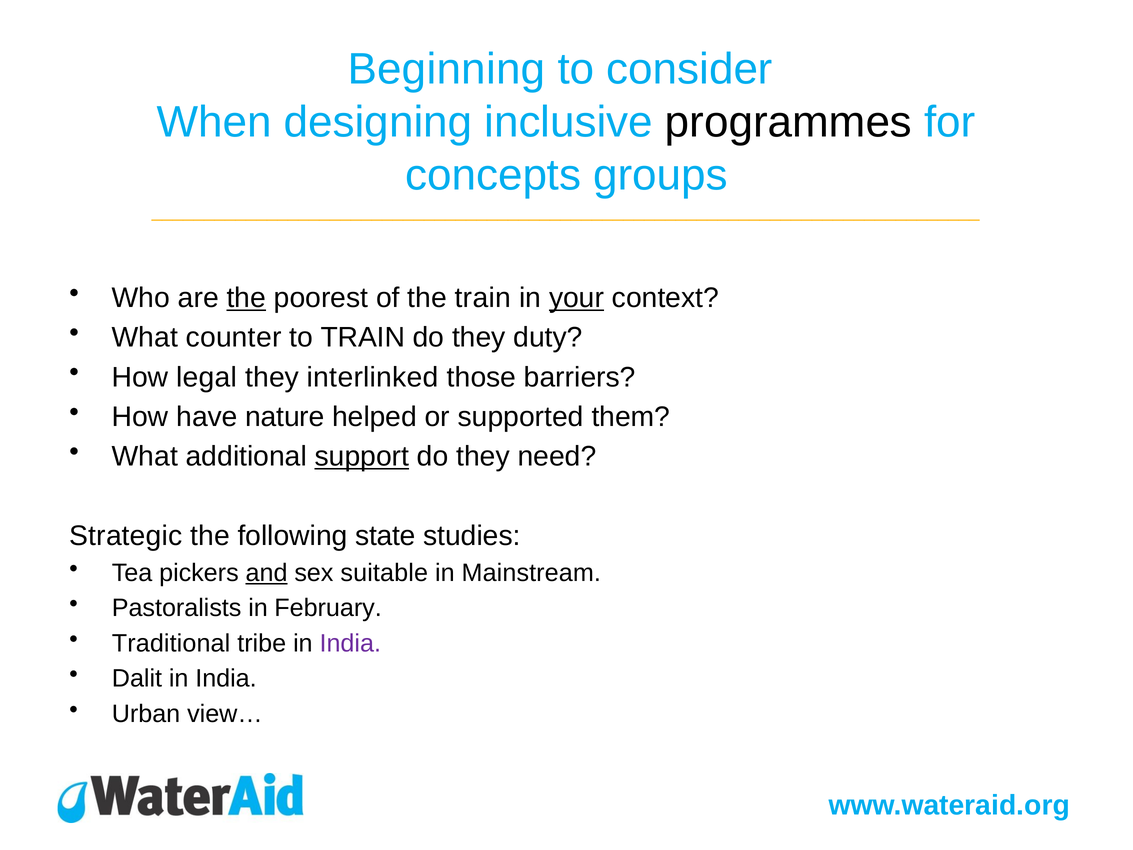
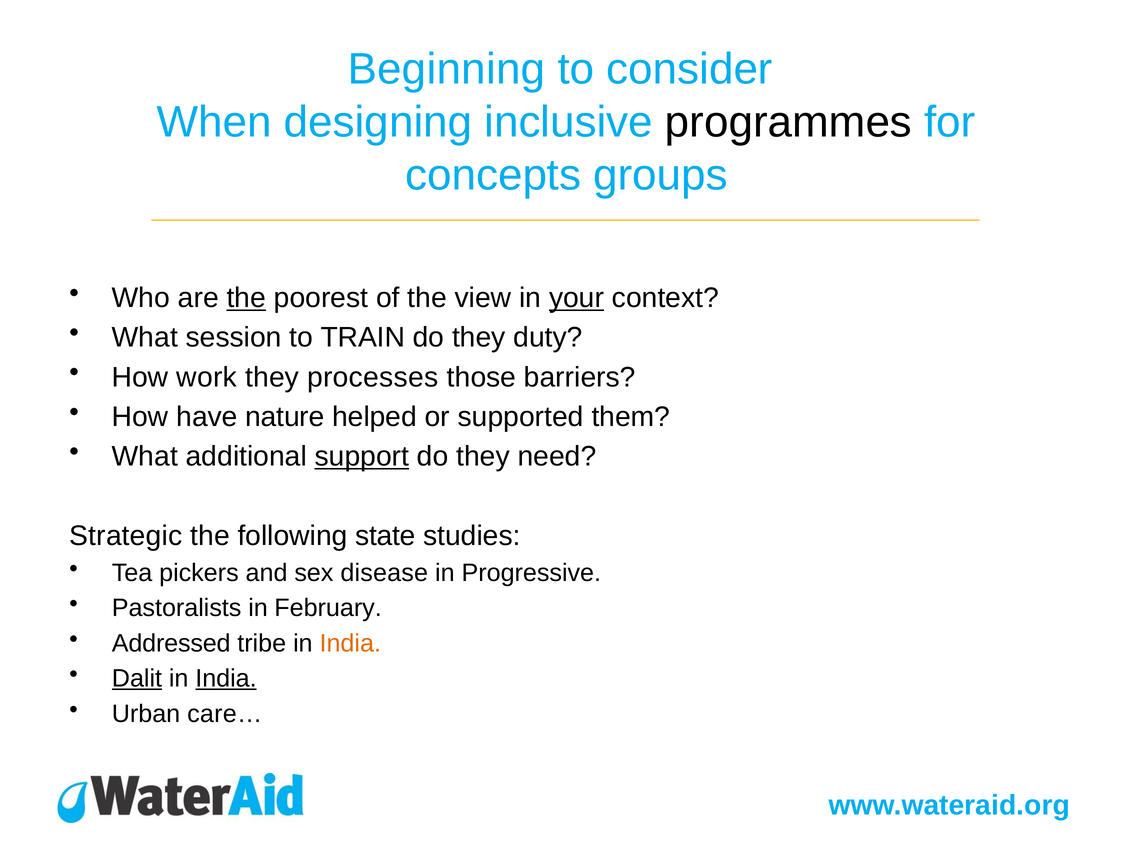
the train: train -> view (483, 298)
counter: counter -> session (234, 338)
legal: legal -> work (207, 377)
interlinked: interlinked -> processes (373, 377)
and underline: present -> none (267, 573)
suitable: suitable -> disease (384, 573)
Mainstream: Mainstream -> Progressive (531, 573)
Traditional: Traditional -> Addressed (171, 643)
India colour: purple -> orange (350, 643)
Dalit underline: none -> present (137, 678)
India underline: none -> present (226, 678)
view…: view… -> care… (225, 714)
